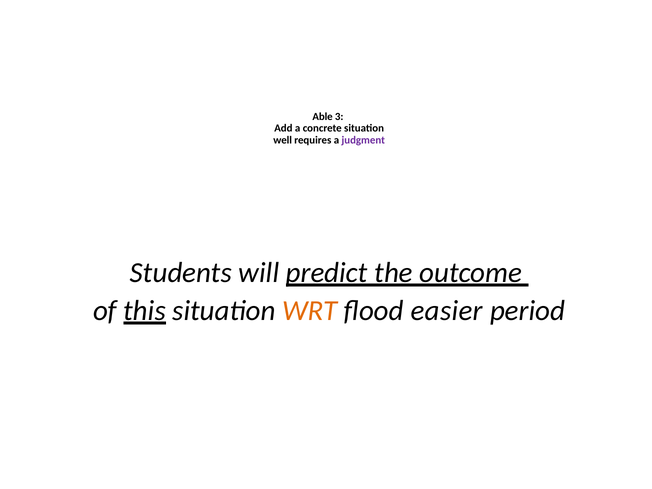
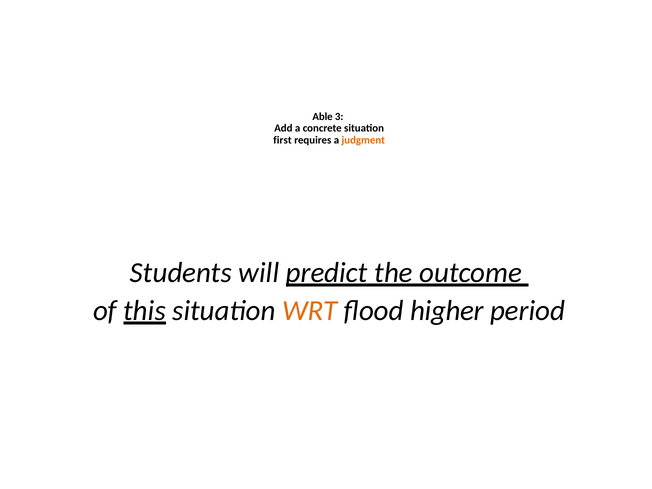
well: well -> first (283, 140)
judgment colour: purple -> orange (363, 140)
easier: easier -> higher (447, 311)
